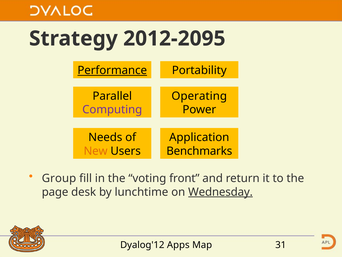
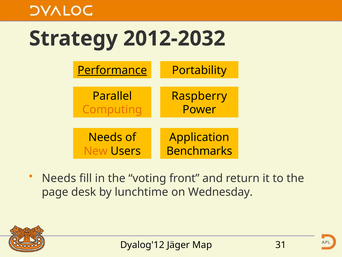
2012-2095: 2012-2095 -> 2012-2032 (174, 38)
Operating: Operating -> Raspberry (199, 96)
Computing colour: purple -> orange (112, 110)
Group: Group -> Needs (59, 178)
Wednesday underline: present -> none (220, 192)
Apps: Apps -> Jäger (178, 245)
